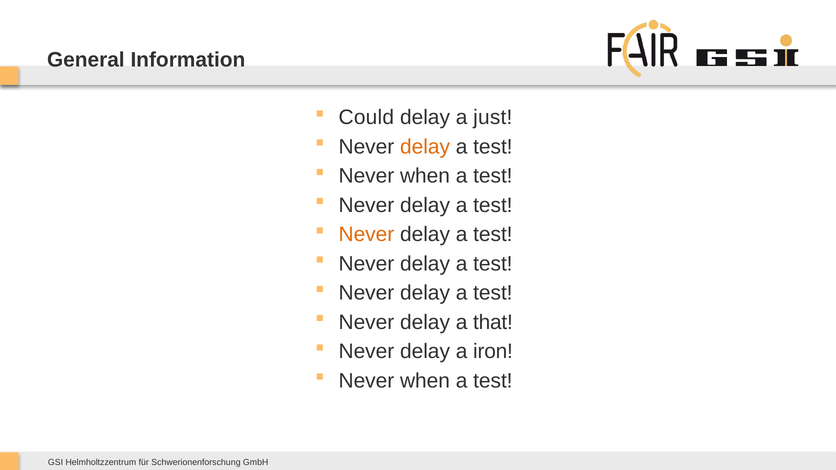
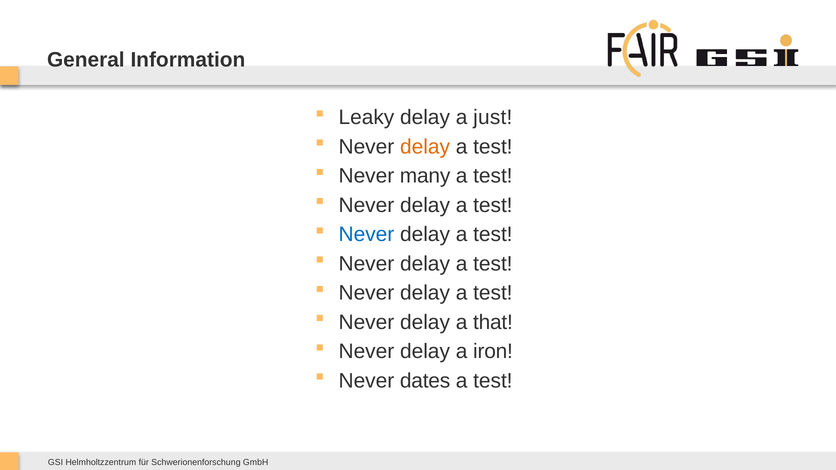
Could: Could -> Leaky (366, 118)
when: when -> many (425, 176)
Never colour: orange -> blue (366, 235)
when: when -> dates (425, 381)
